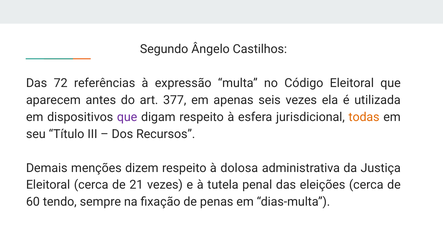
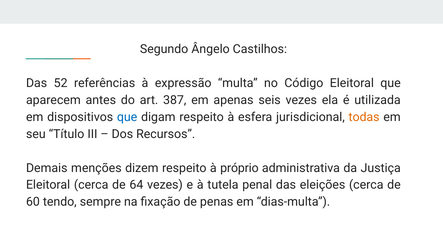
72: 72 -> 52 (61, 83)
377: 377 -> 387 (175, 100)
que colour: purple -> blue (127, 117)
dolosa: dolosa -> próprio (239, 168)
21: 21 -> 64 (136, 185)
